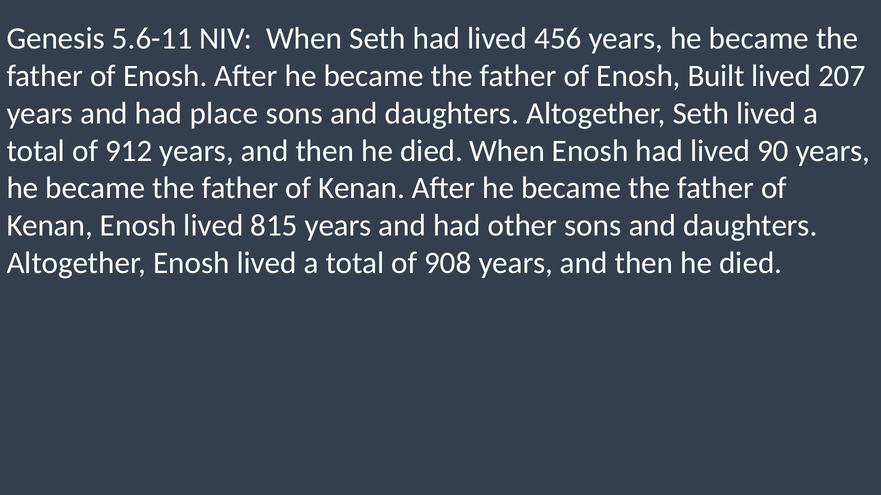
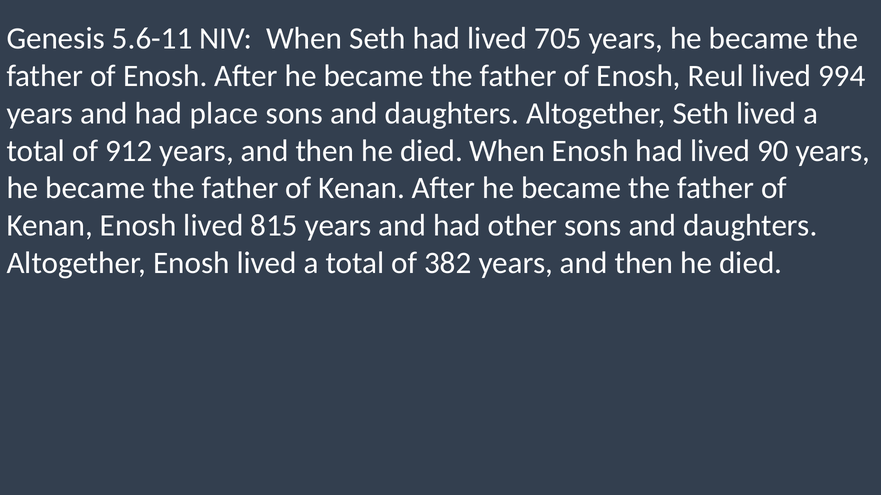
456: 456 -> 705 (558, 39)
Built: Built -> Reul (716, 76)
207: 207 -> 994 (842, 76)
908: 908 -> 382 (448, 263)
